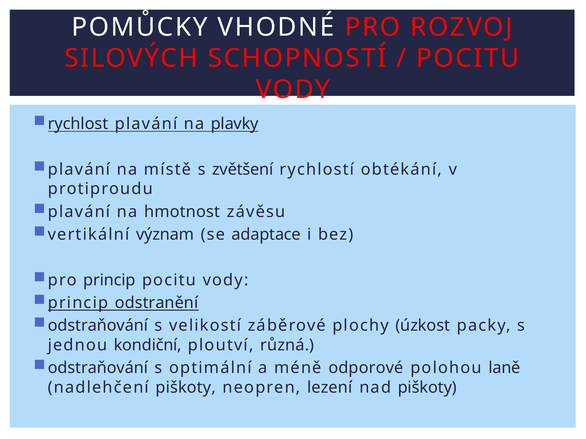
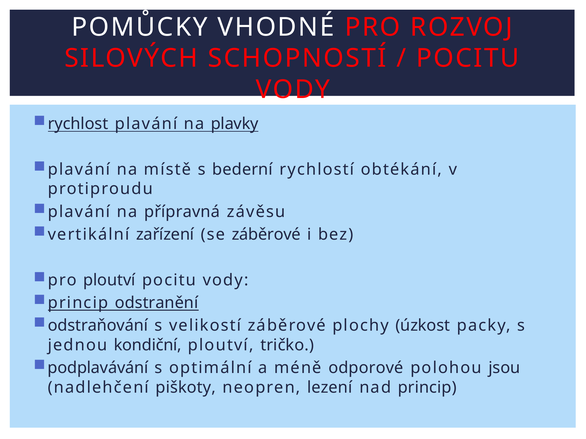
zvětšení: zvětšení -> bederní (243, 170)
hmotnost: hmotnost -> přípravná (182, 212)
význam: význam -> zařízení (165, 235)
se adaptace: adaptace -> záběrové (266, 235)
pro princip: princip -> ploutví (109, 280)
různá: různá -> tričko (287, 345)
odstraňování: odstraňování -> podplavávání (98, 368)
laně: laně -> jsou (504, 368)
nad piškoty: piškoty -> princip (427, 388)
